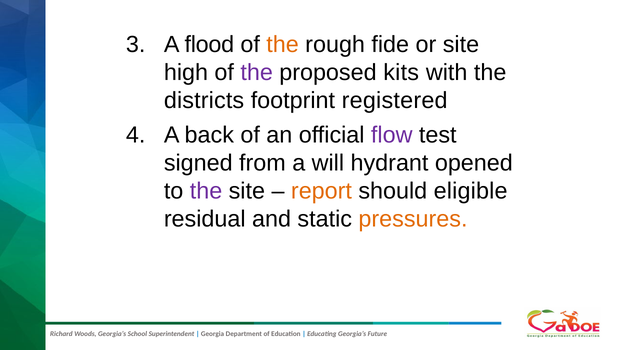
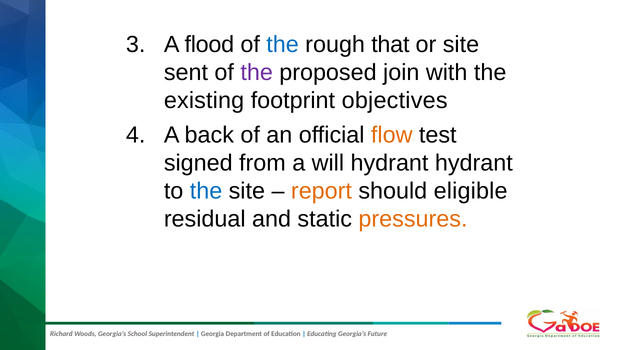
the colour: orange -> blue (283, 44)
fide: fide -> that (390, 44)
high: high -> sent (186, 72)
kits: kits -> join (401, 72)
districts: districts -> existing (204, 101)
registered: registered -> objectives (395, 101)
flow colour: purple -> orange (392, 135)
hydrant opened: opened -> hydrant (474, 163)
the colour: purple -> blue (206, 191)
